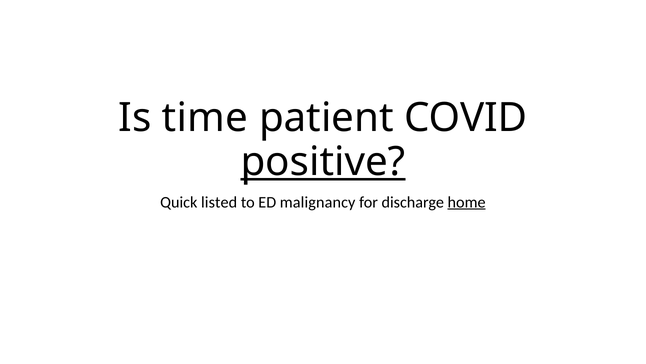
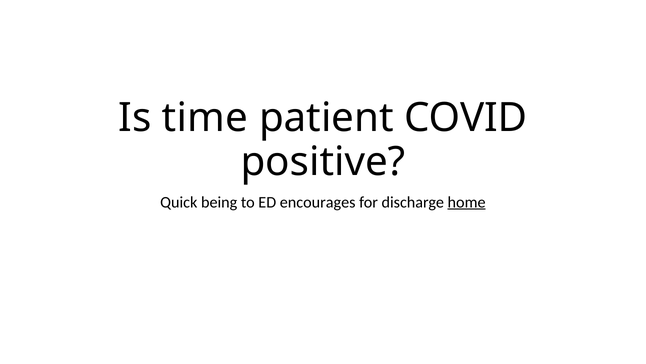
positive underline: present -> none (323, 161)
listed: listed -> being (219, 202)
malignancy: malignancy -> encourages (318, 202)
